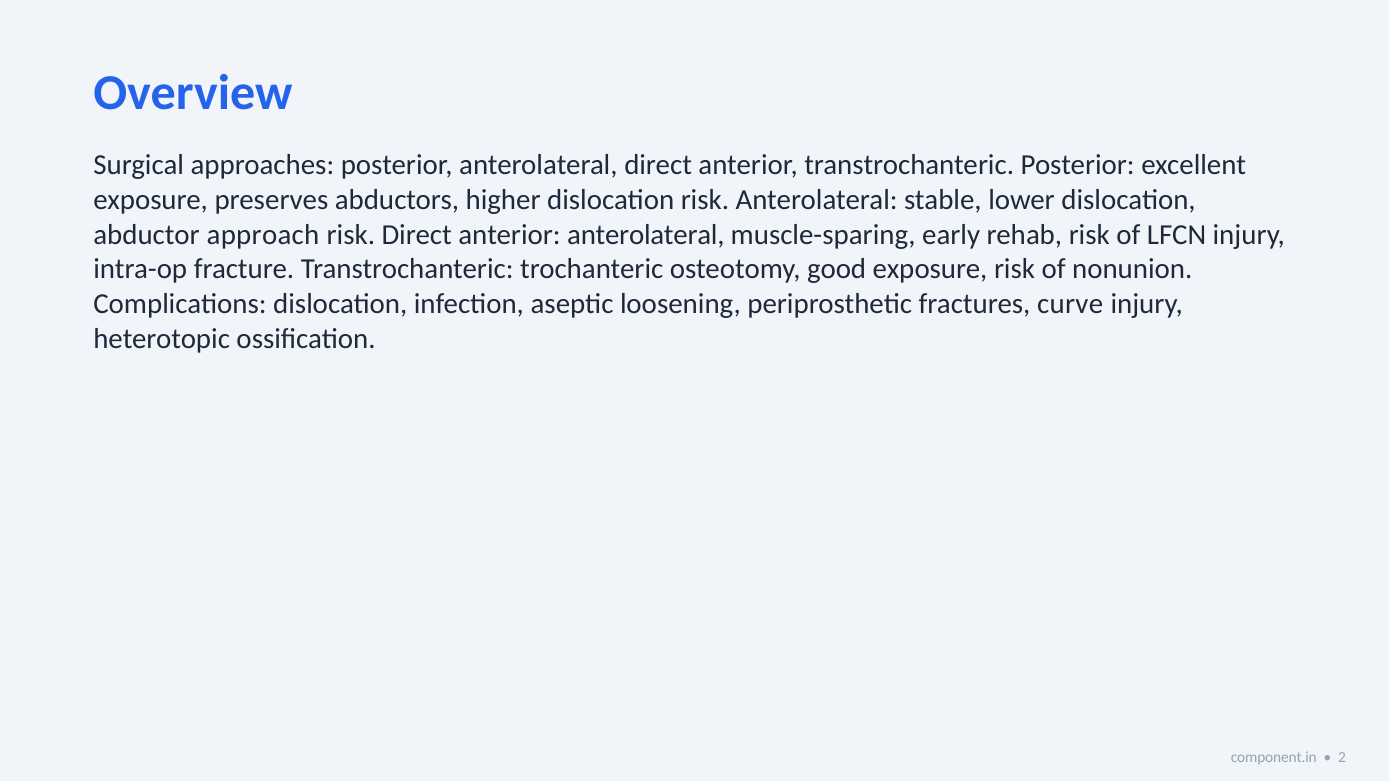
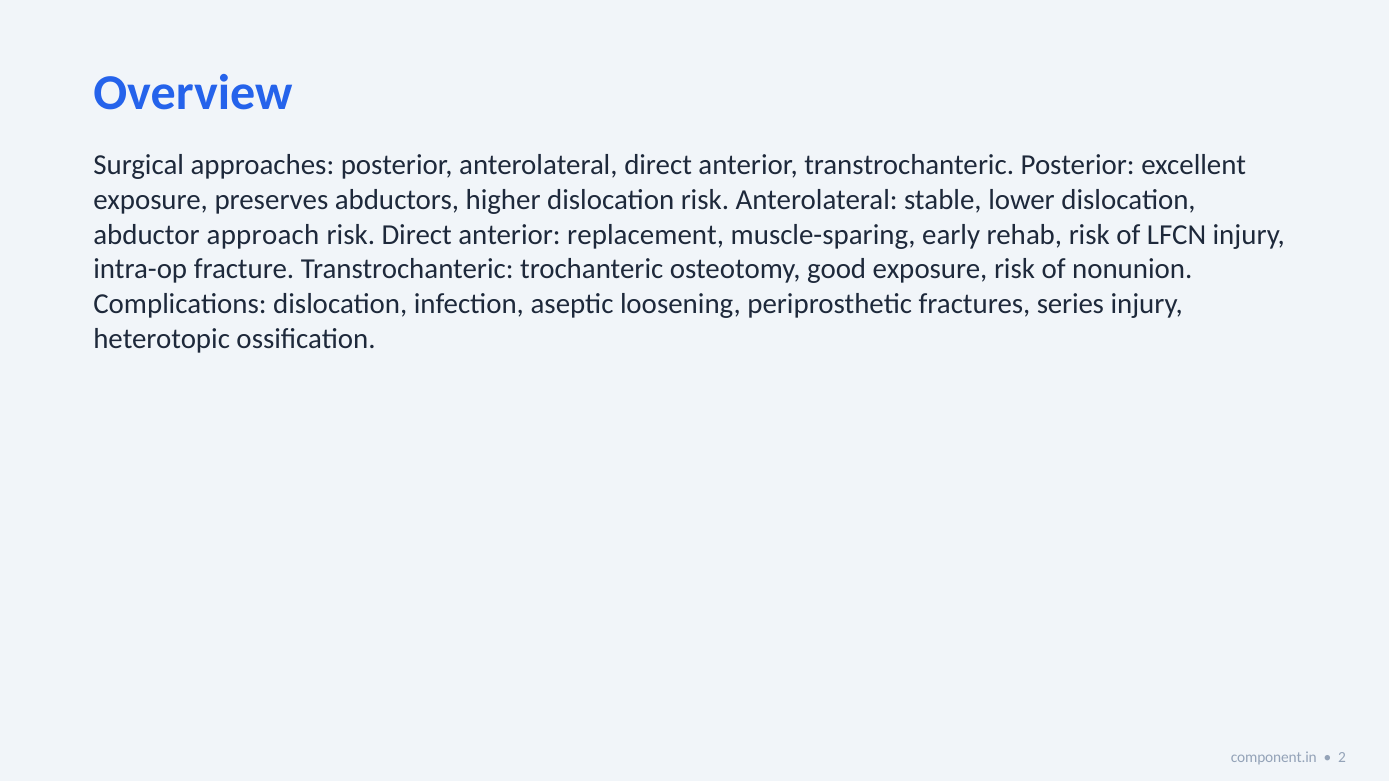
anterior anterolateral: anterolateral -> replacement (646, 235)
curve: curve -> series (1070, 304)
